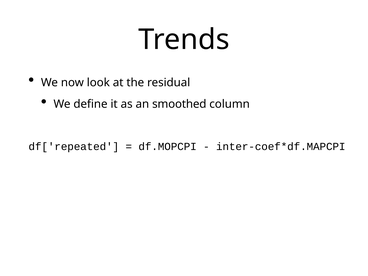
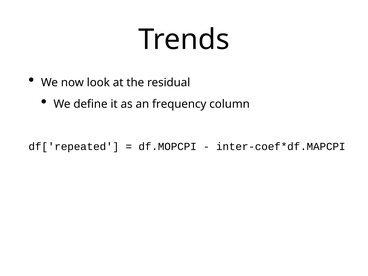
smoothed: smoothed -> frequency (179, 104)
